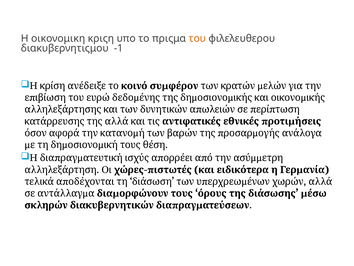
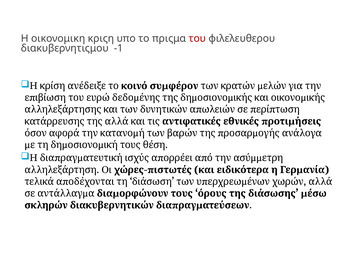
του colour: orange -> red (197, 38)
